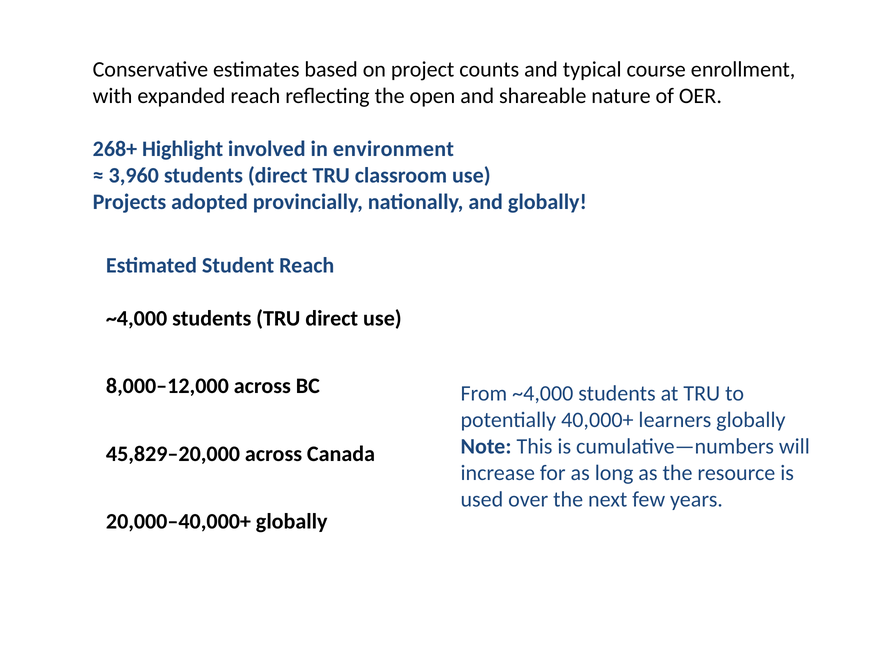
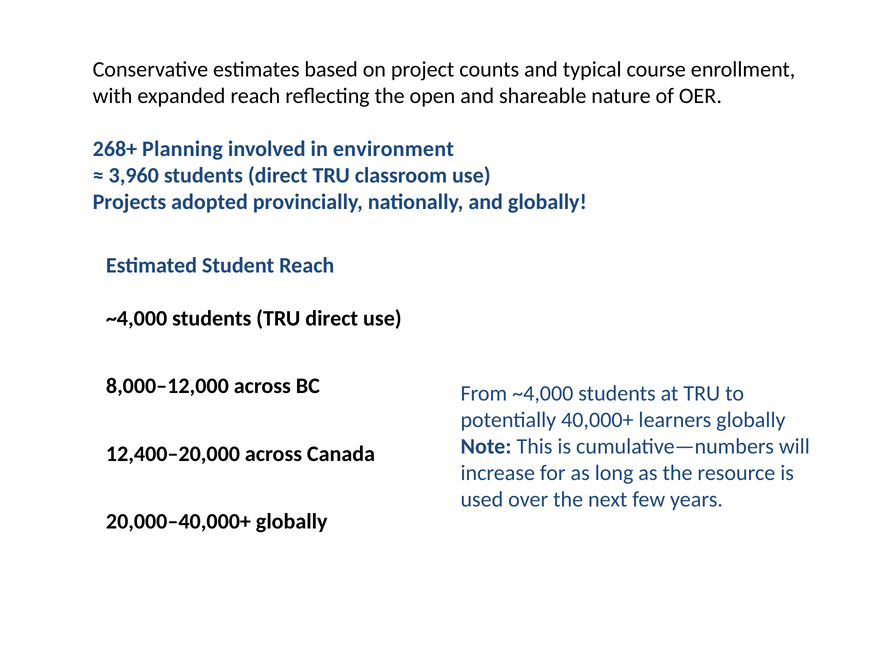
Highlight: Highlight -> Planning (182, 149)
45,829–20,000: 45,829–20,000 -> 12,400–20,000 (173, 454)
